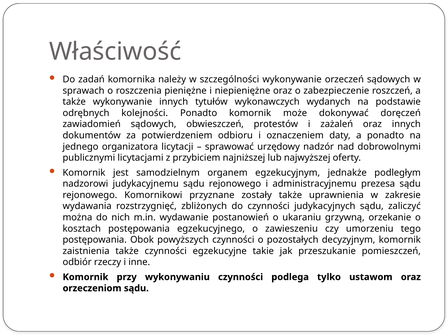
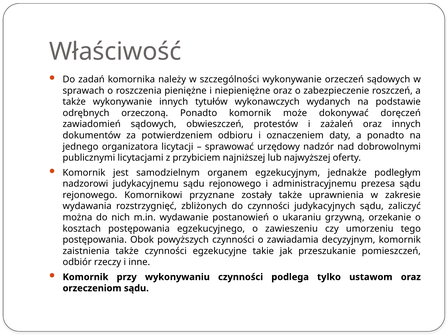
kolejności: kolejności -> orzeczoną (145, 113)
pozostałych: pozostałych -> zawiadamia (293, 240)
